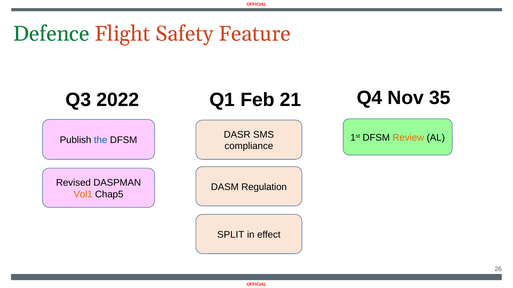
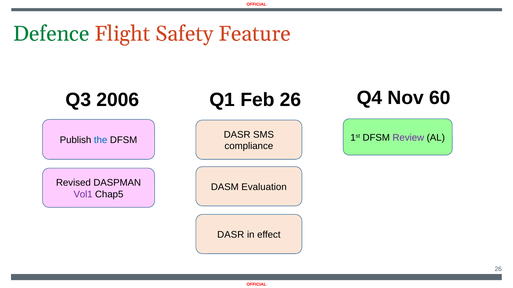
35: 35 -> 60 (440, 98)
2022: 2022 -> 2006 (118, 100)
Feb 21: 21 -> 26 (291, 100)
Review colour: orange -> purple (408, 138)
Regulation: Regulation -> Evaluation (264, 187)
Vol1 colour: orange -> purple (83, 195)
SPLIT: SPLIT -> DASR (231, 235)
